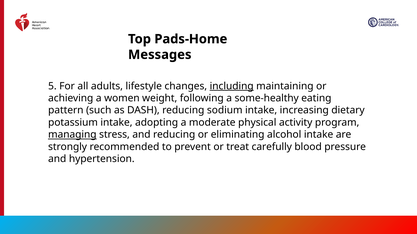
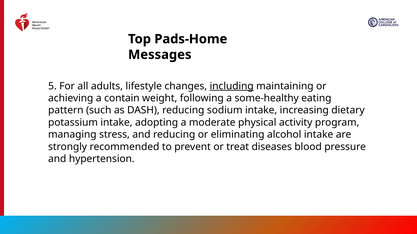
women: women -> contain (122, 98)
managing underline: present -> none (72, 135)
carefully: carefully -> diseases (272, 147)
